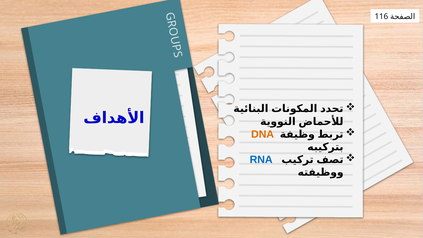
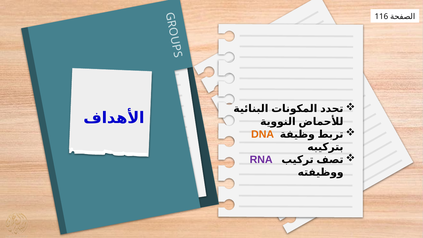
RNA colour: blue -> purple (261, 160)
